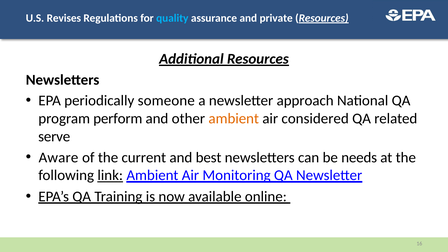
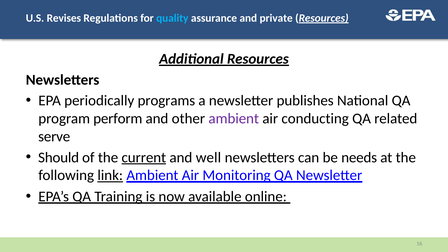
someone: someone -> programs (166, 101)
approach: approach -> publishes (305, 101)
ambient colour: orange -> purple (234, 119)
considered: considered -> conducting (315, 119)
Aware: Aware -> Should (59, 157)
current underline: none -> present (144, 157)
best: best -> well (208, 157)
